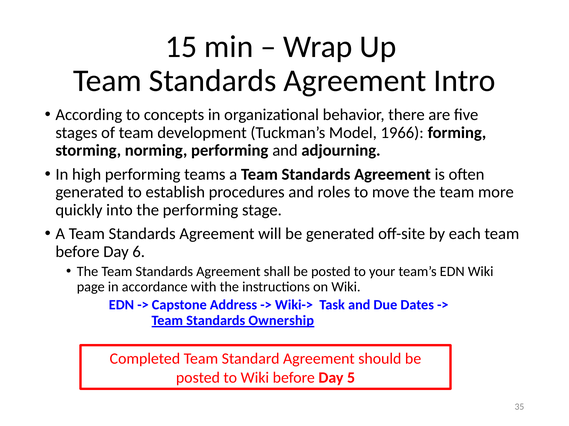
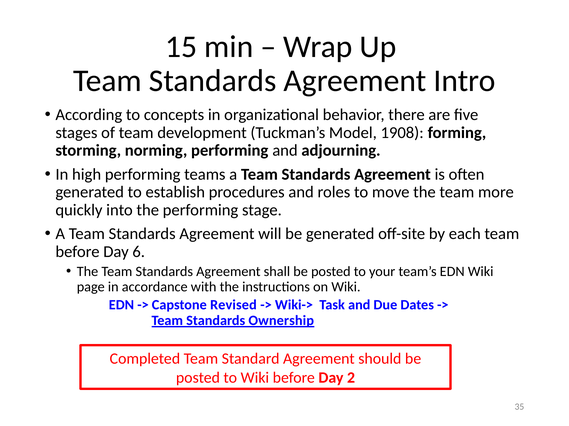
1966: 1966 -> 1908 (402, 133)
Address: Address -> Revised (233, 306)
5: 5 -> 2 (351, 378)
